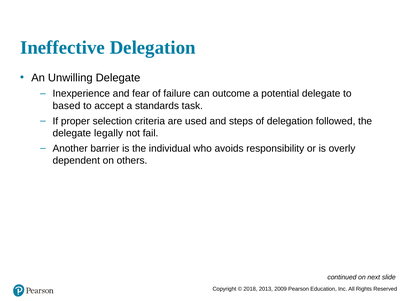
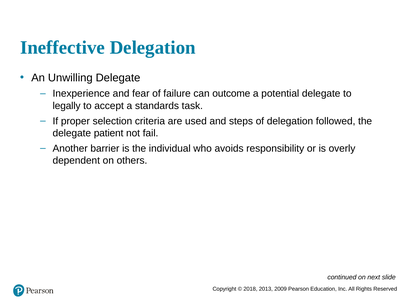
based: based -> legally (67, 106)
legally: legally -> patient (109, 133)
